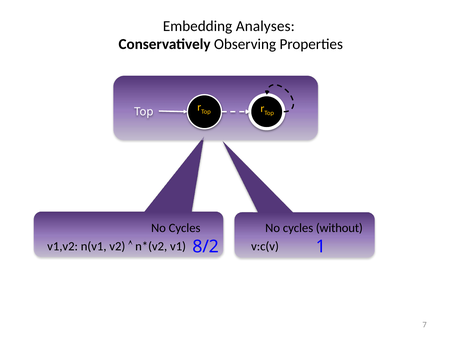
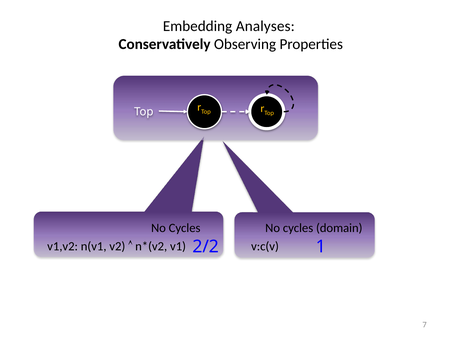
without: without -> domain (339, 228)
8/2: 8/2 -> 2/2 (206, 246)
